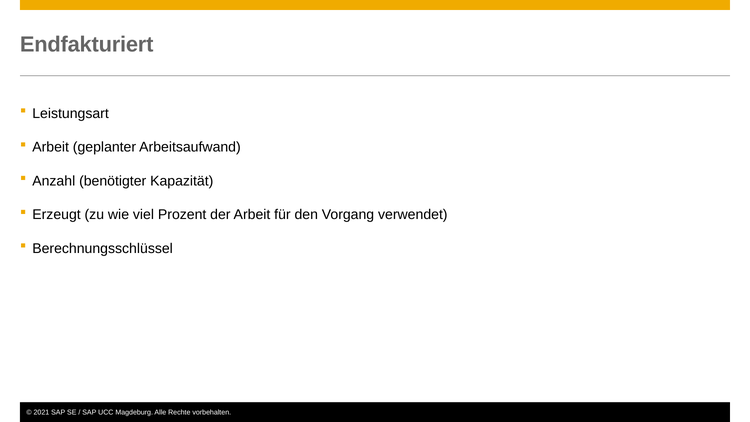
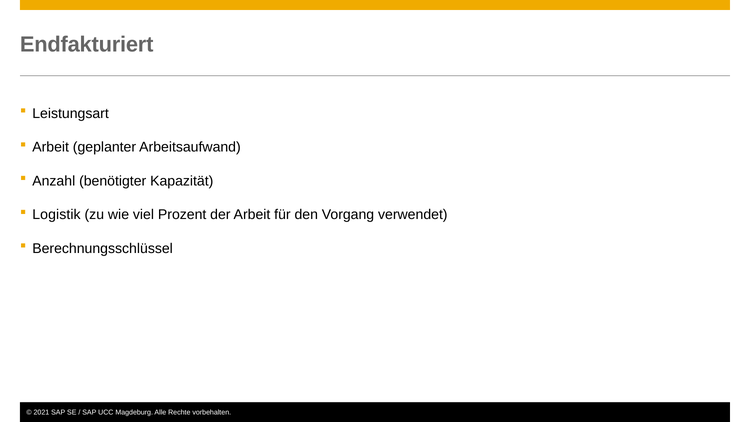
Erzeugt: Erzeugt -> Logistik (56, 215)
